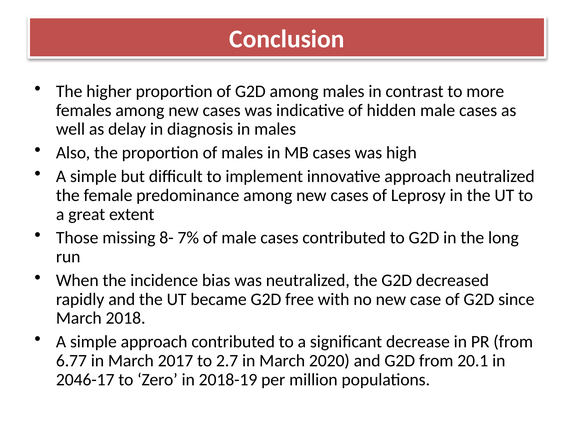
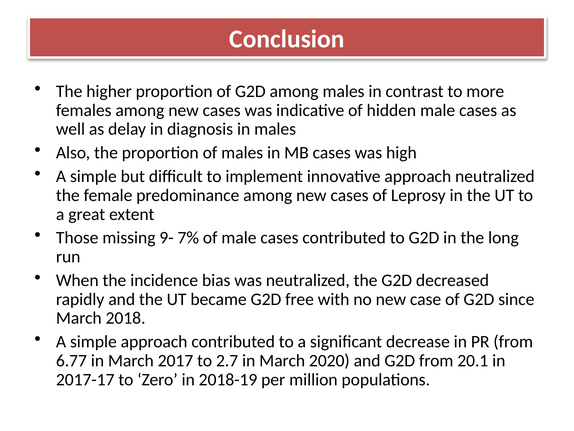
8-: 8- -> 9- (167, 237)
2046-17: 2046-17 -> 2017-17 (85, 379)
